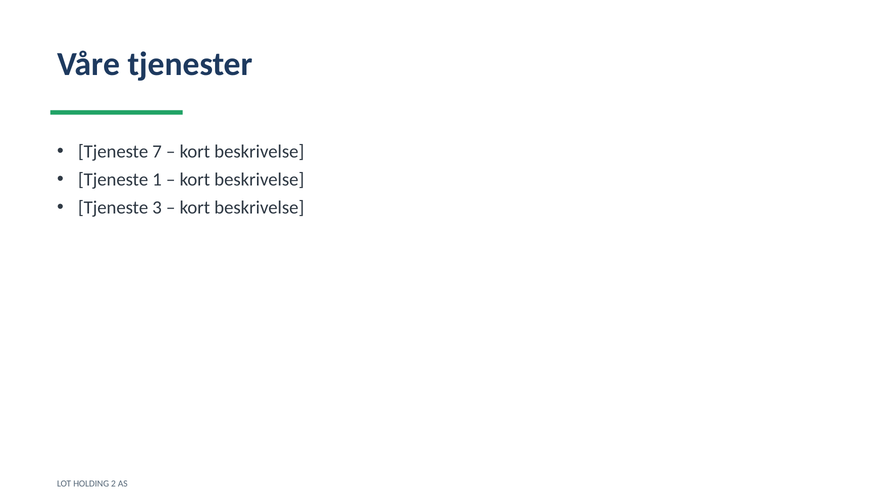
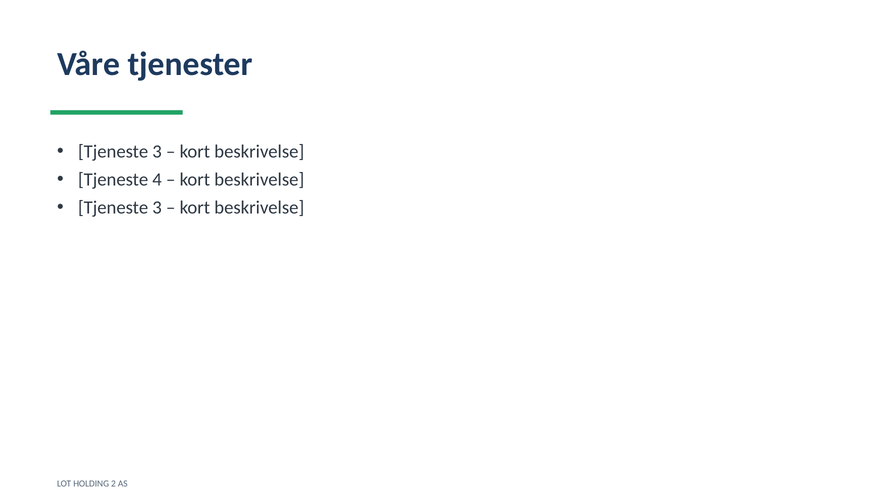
7: 7 -> 3 (157, 152)
1: 1 -> 4 (157, 180)
